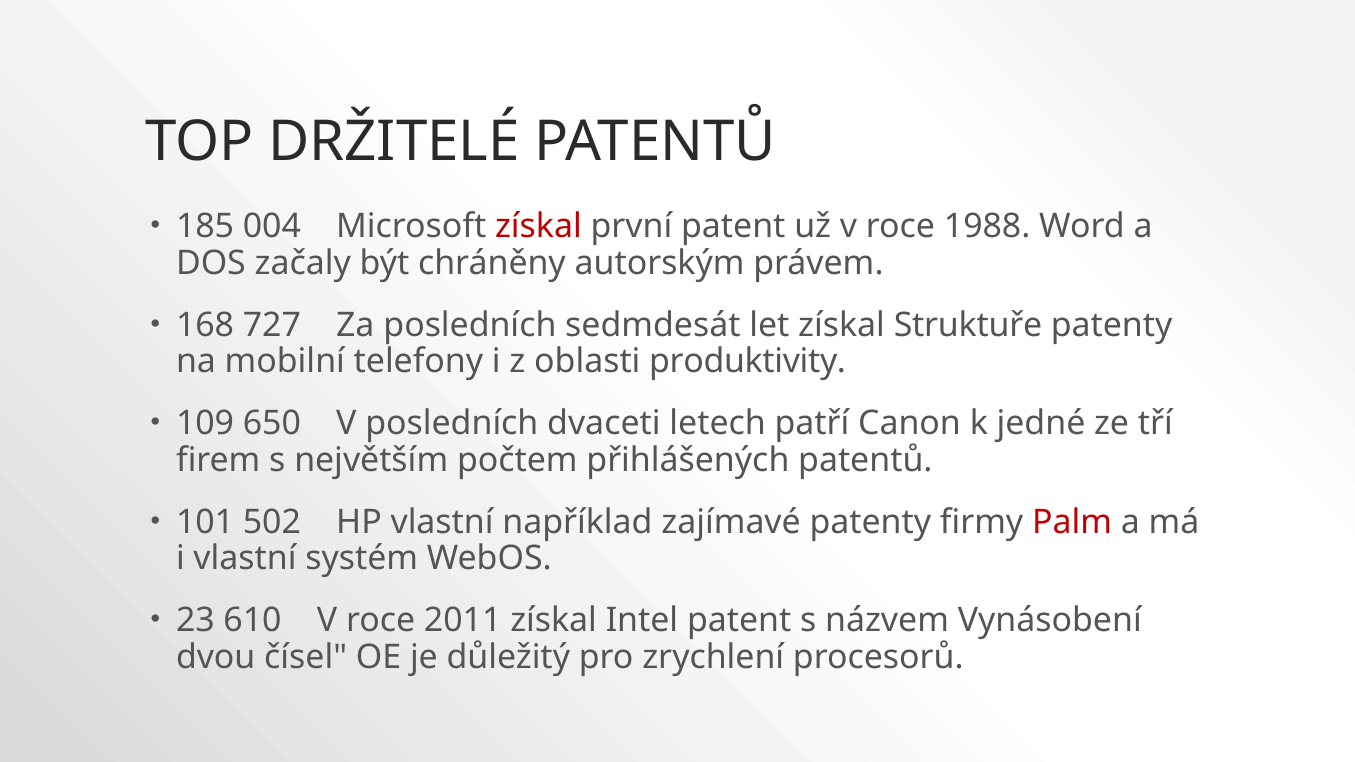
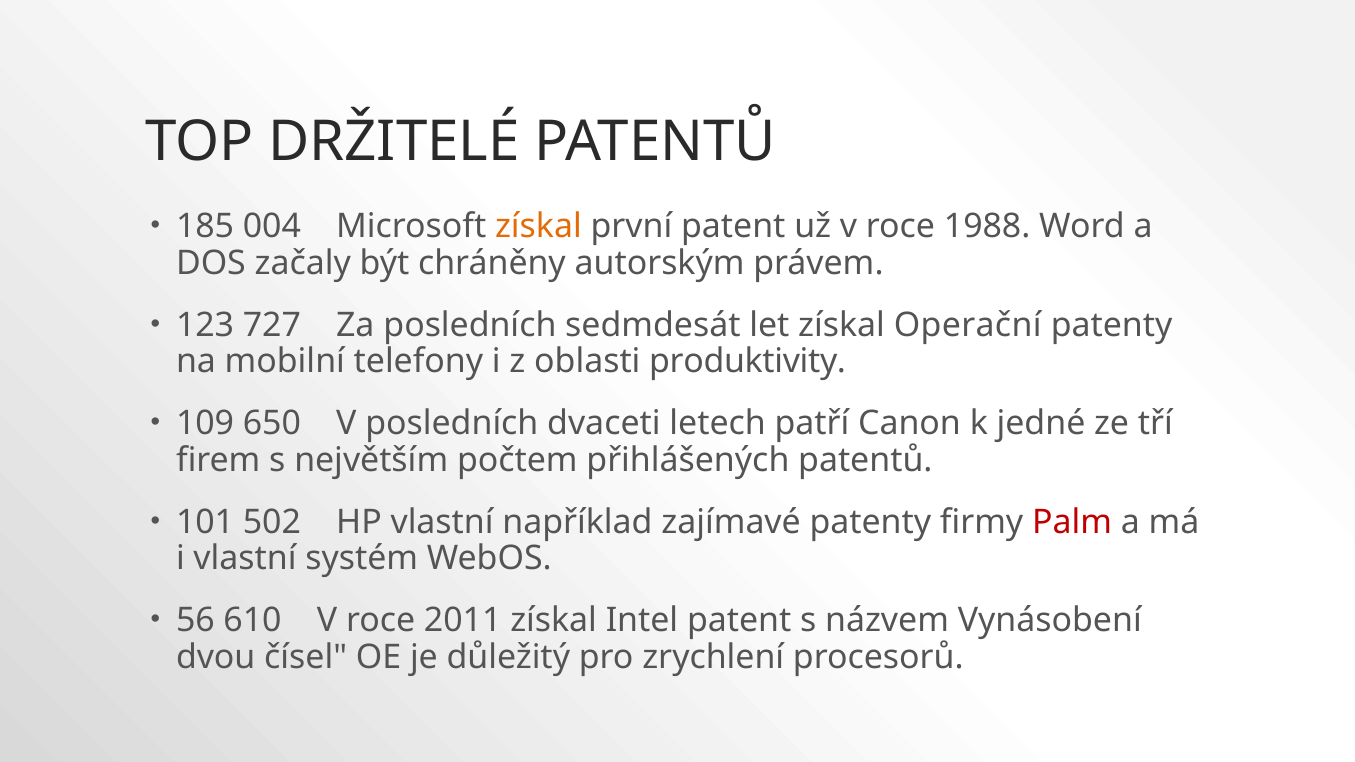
získal colour: red -> orange (538, 226)
168: 168 -> 123 (205, 325)
Struktuře: Struktuře -> Operační (968, 325)
23: 23 -> 56 (195, 621)
